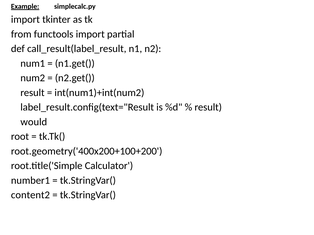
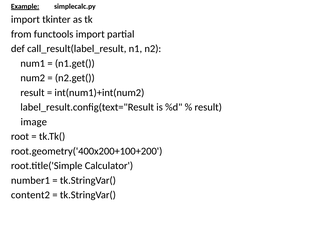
would: would -> image (34, 122)
